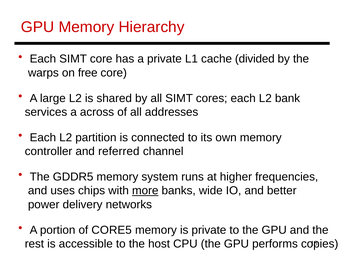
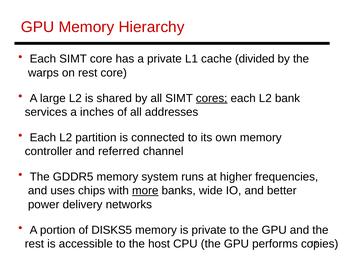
on free: free -> rest (88, 73)
cores underline: none -> present (212, 98)
across: across -> inches (97, 112)
CORE5: CORE5 -> DISKS5 (112, 230)
